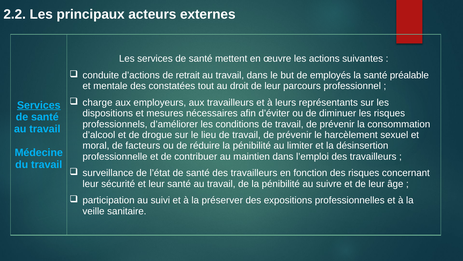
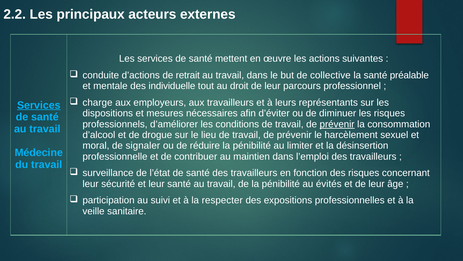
employés: employés -> collective (330, 75)
constatées: constatées -> individuelle (172, 86)
prévenir underline: none -> present (337, 124)
facteurs: facteurs -> signaler (143, 145)
suivre: suivre -> évités (329, 183)
préserver: préserver -> respecter (222, 200)
